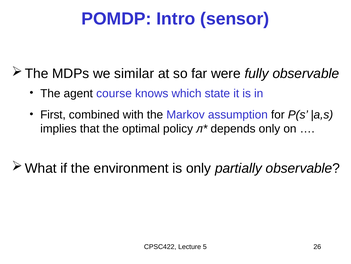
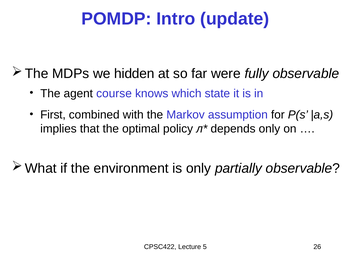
sensor: sensor -> update (235, 19)
similar: similar -> hidden (134, 73)
